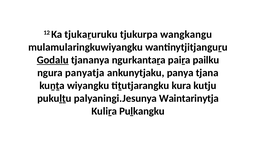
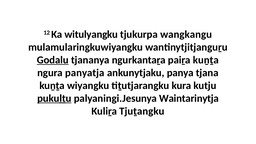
tjukaṟuruku: tjukaṟuruku -> witulyangku (91, 34)
paiṟa pailku: pailku -> kuṉṯa (206, 60)
pukuḻṯu underline: none -> present (54, 98)
Puḻkangku: Puḻkangku -> Tjuṯangku (142, 111)
